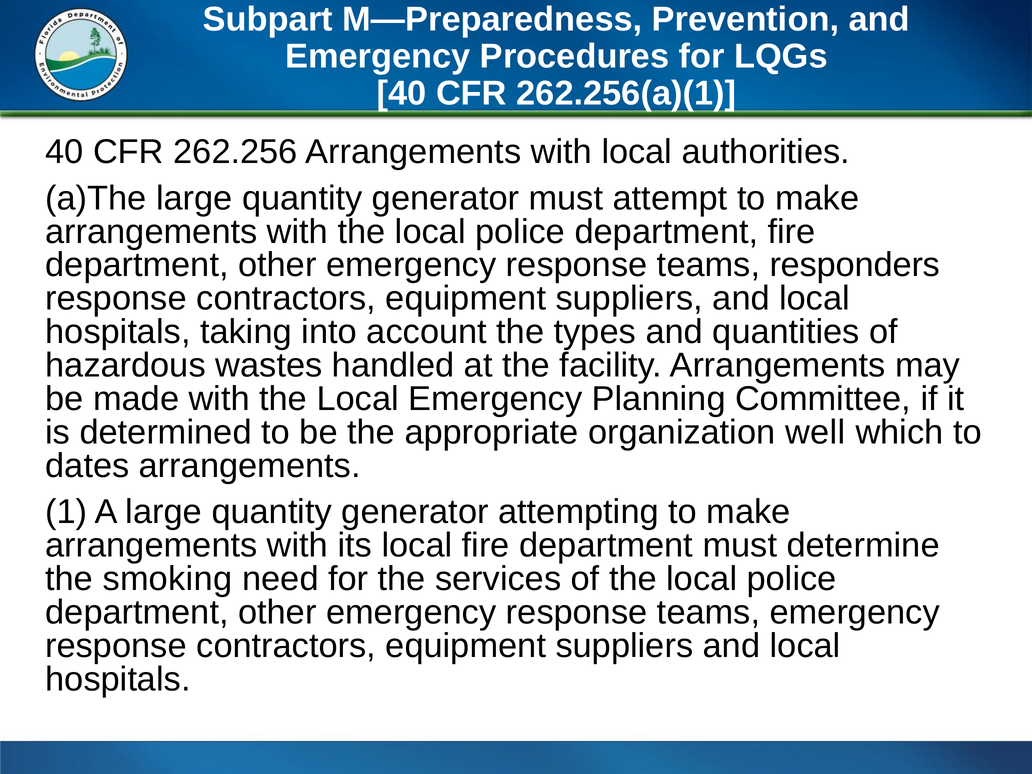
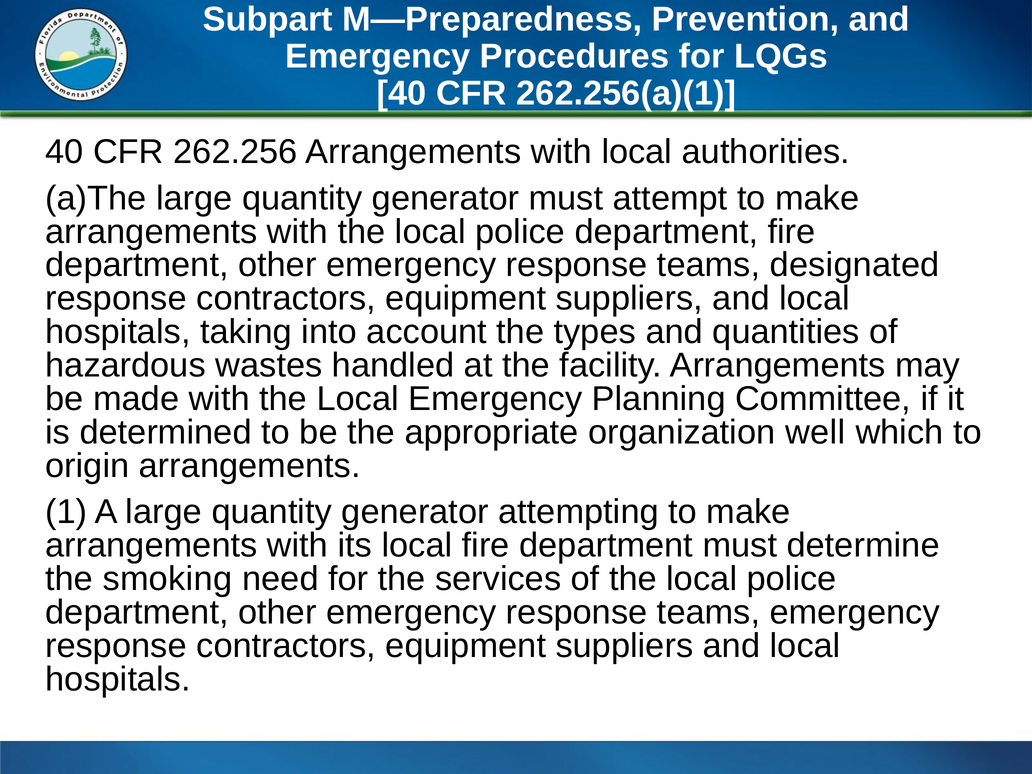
responders: responders -> designated (855, 265)
dates: dates -> origin (87, 466)
